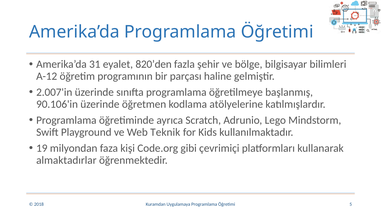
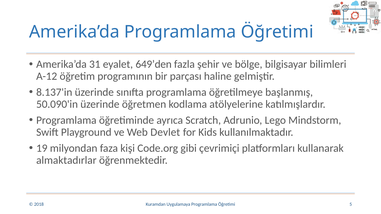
820’den: 820’den -> 649’den (154, 64)
2.007'in: 2.007'in -> 8.137'in (54, 92)
90.106'in: 90.106'in -> 50.090'in (57, 104)
Teknik: Teknik -> Devlet (165, 132)
